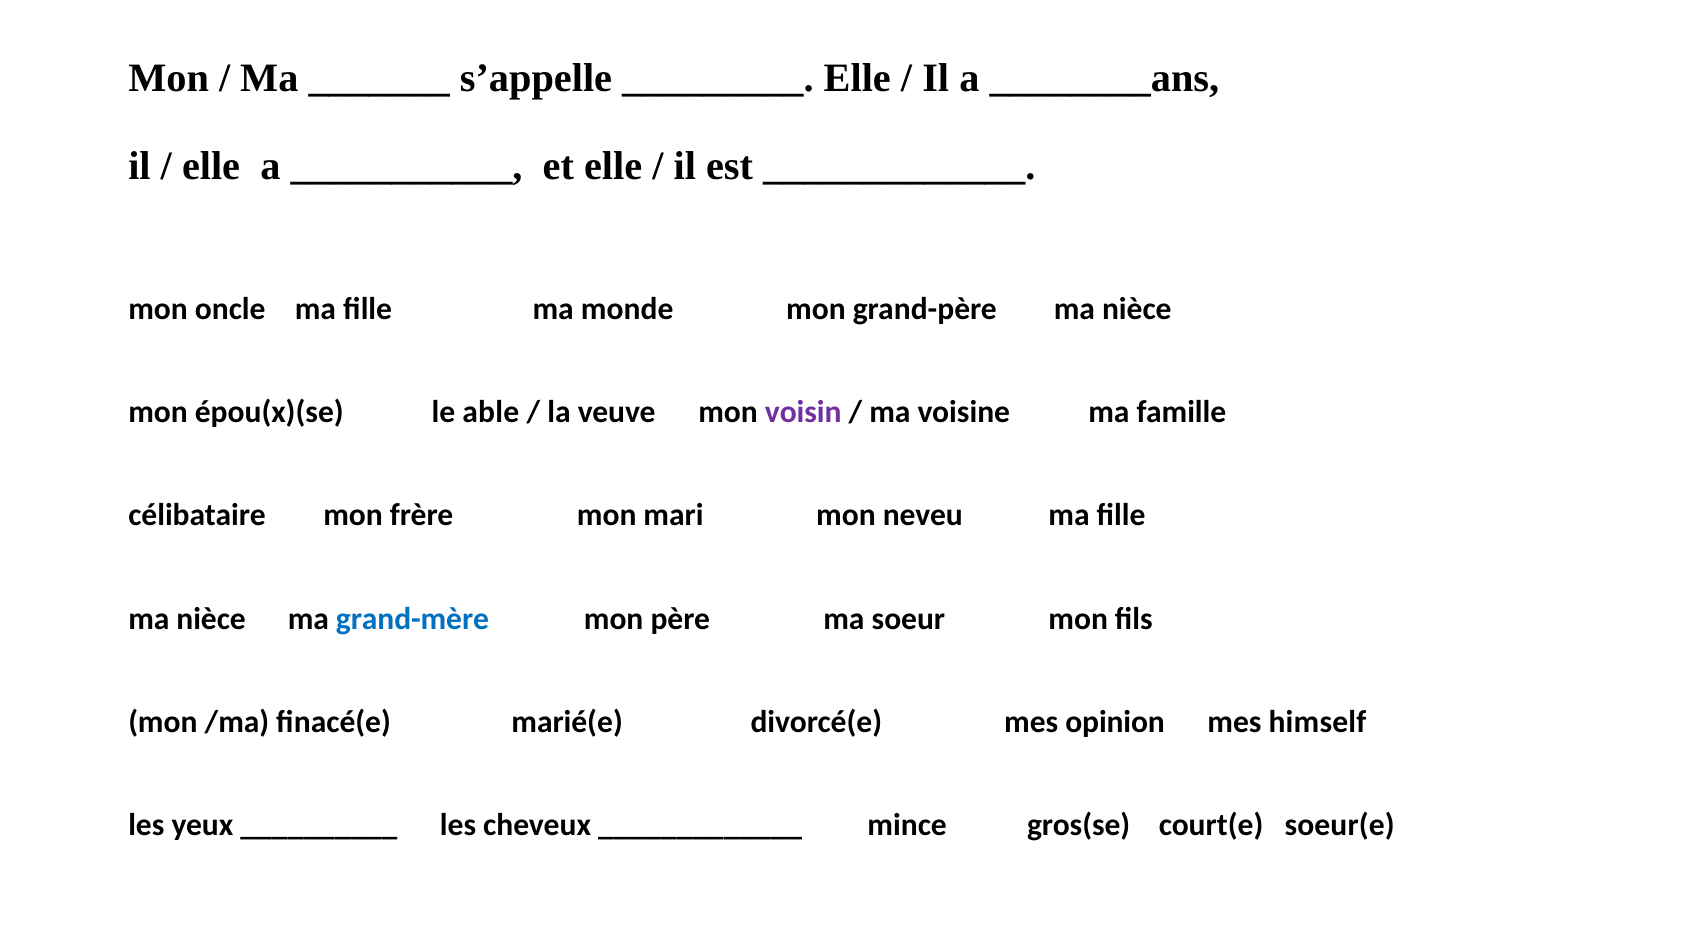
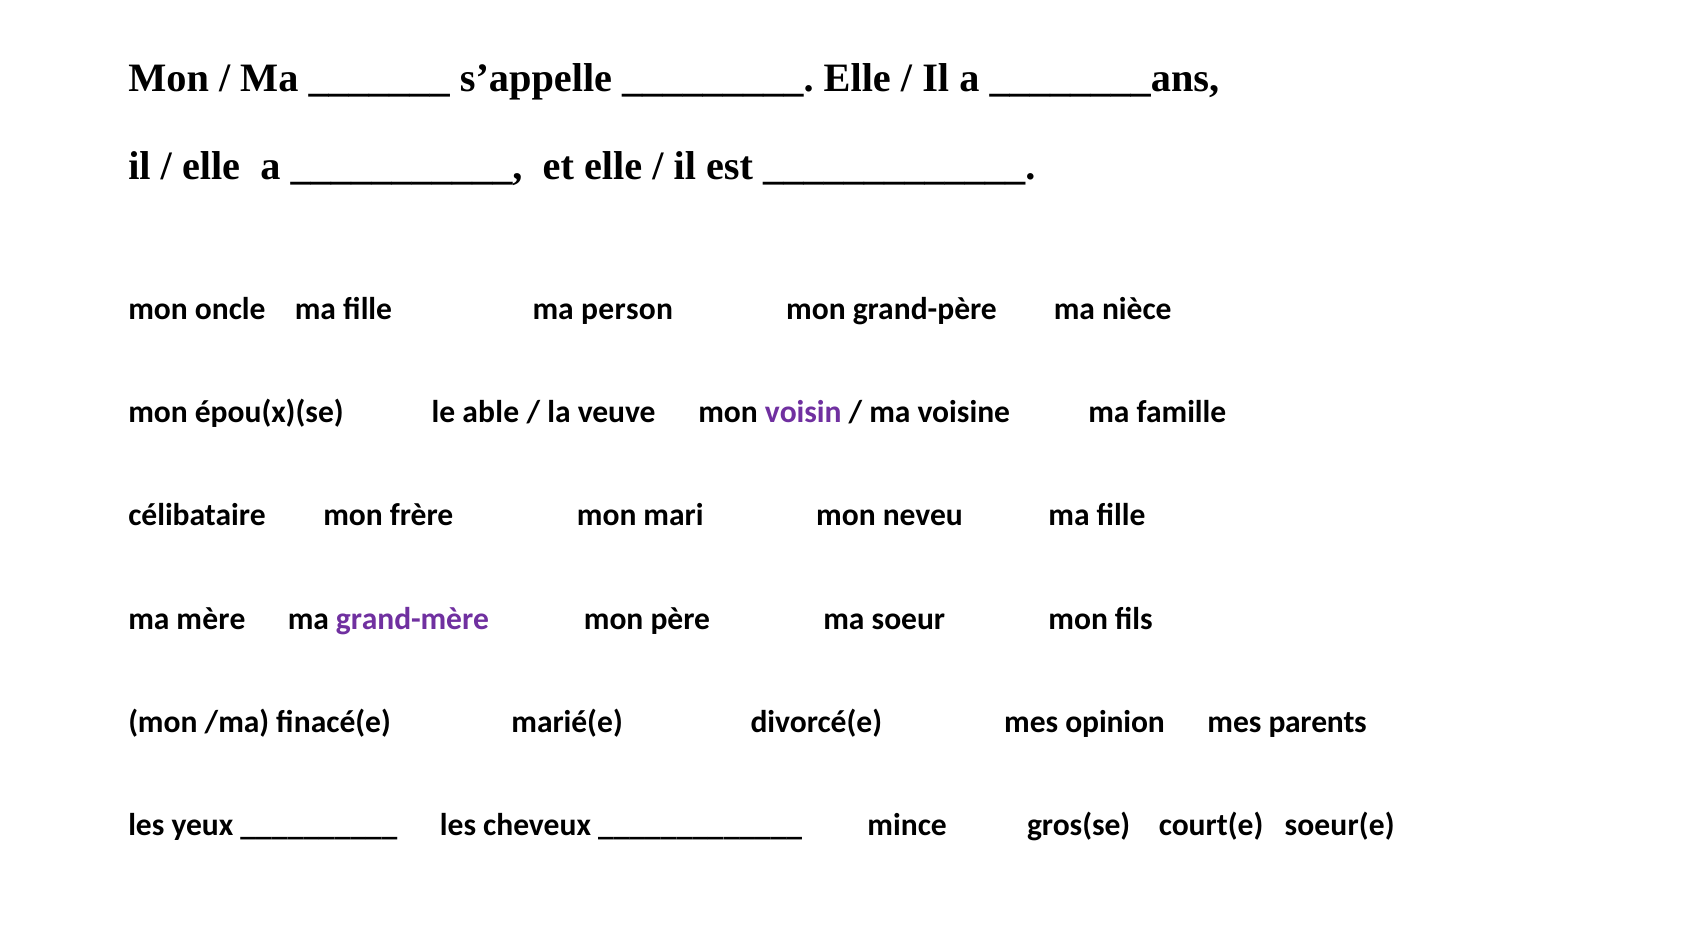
monde: monde -> person (627, 309)
nièce: nièce -> mère (211, 619)
grand-mère colour: blue -> purple (412, 619)
himself: himself -> parents (1318, 722)
